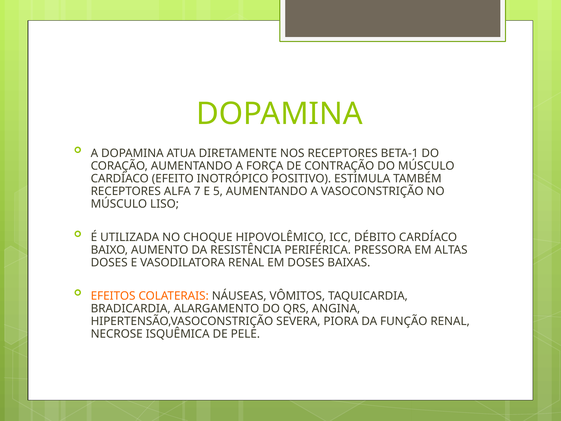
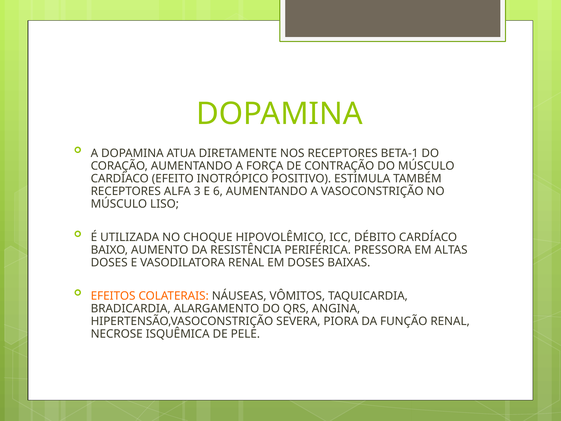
7: 7 -> 3 (197, 191)
5: 5 -> 6 (218, 191)
